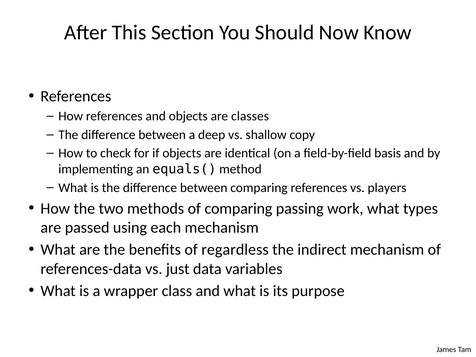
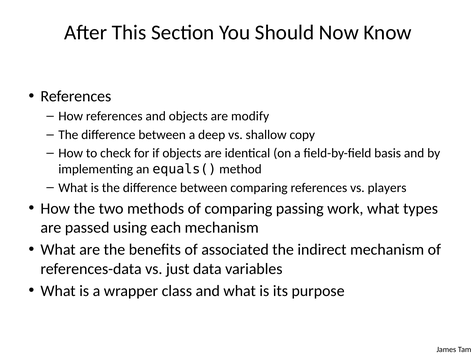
classes: classes -> modify (250, 116)
regardless: regardless -> associated (235, 250)
